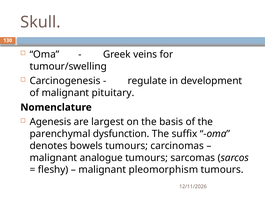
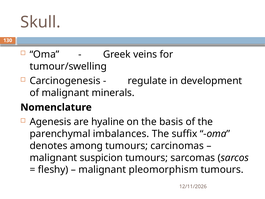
pituitary: pituitary -> minerals (113, 93)
largest: largest -> hyaline (108, 122)
dysfunction: dysfunction -> imbalances (121, 134)
bowels: bowels -> among (86, 146)
analogue: analogue -> suspicion (101, 158)
